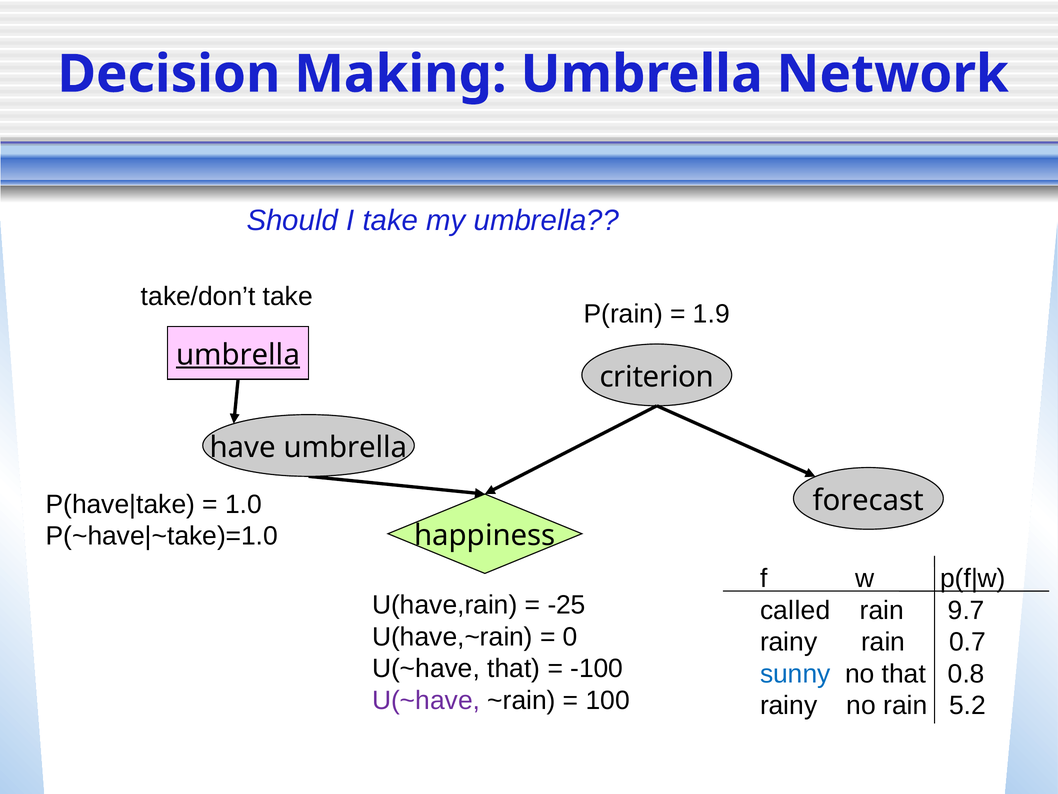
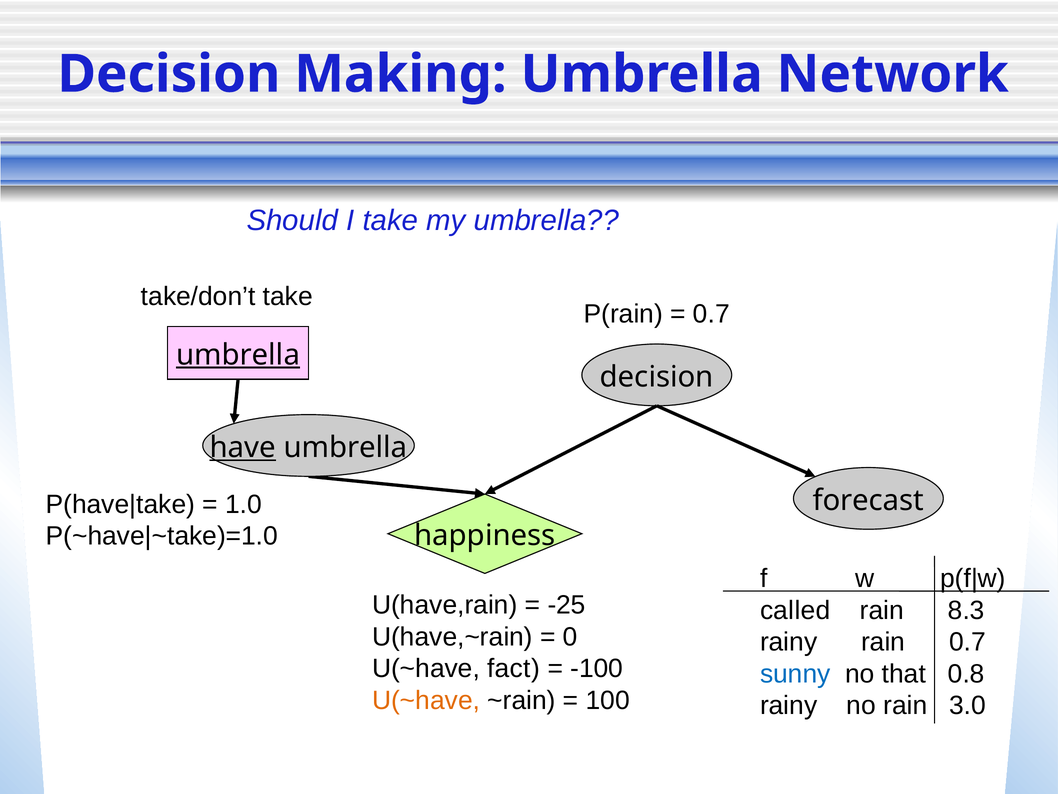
1.9: 1.9 -> 0.7 (711, 314)
criterion: criterion -> decision (657, 377)
have underline: none -> present (243, 447)
9.7: 9.7 -> 8.3 (966, 610)
U(~have that: that -> fact (514, 668)
U(~have colour: purple -> orange (426, 700)
5.2: 5.2 -> 3.0 (968, 705)
